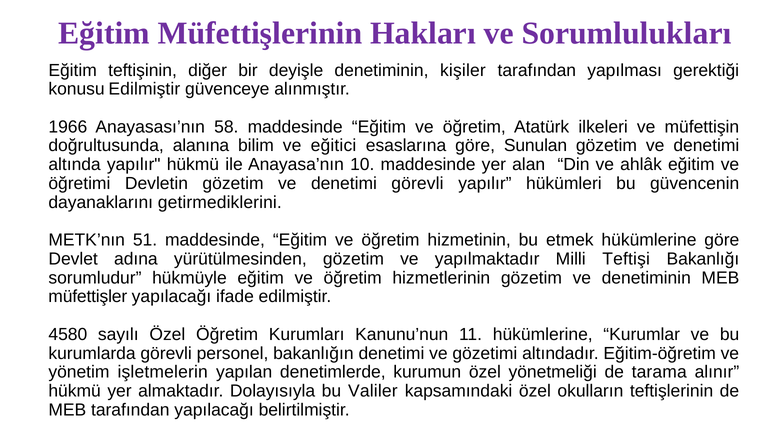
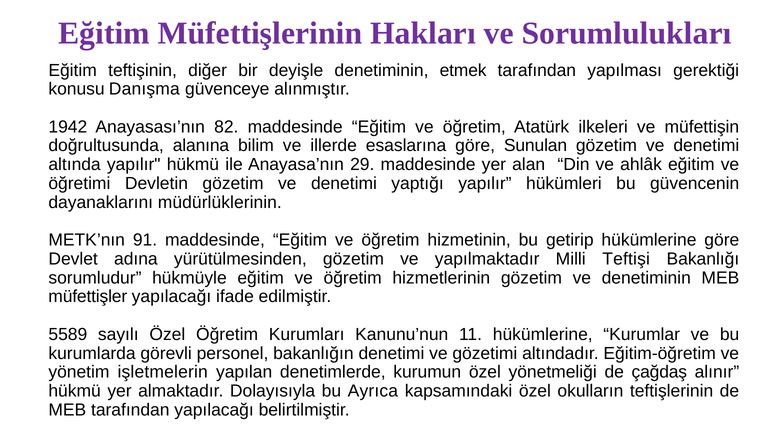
kişiler: kişiler -> etmek (463, 70)
konusu Edilmiştir: Edilmiştir -> Danışma (144, 89)
1966: 1966 -> 1942 (68, 127)
58: 58 -> 82 (226, 127)
eğitici: eğitici -> illerde (334, 146)
10: 10 -> 29 (362, 165)
denetimi görevli: görevli -> yaptığı (418, 184)
getirmediklerini: getirmediklerini -> müdürlüklerinin (220, 202)
51: 51 -> 91 (145, 240)
etmek: etmek -> getirip (570, 240)
4580: 4580 -> 5589 (68, 335)
tarama: tarama -> çağdaş (659, 372)
Valiler: Valiler -> Ayrıca (373, 391)
